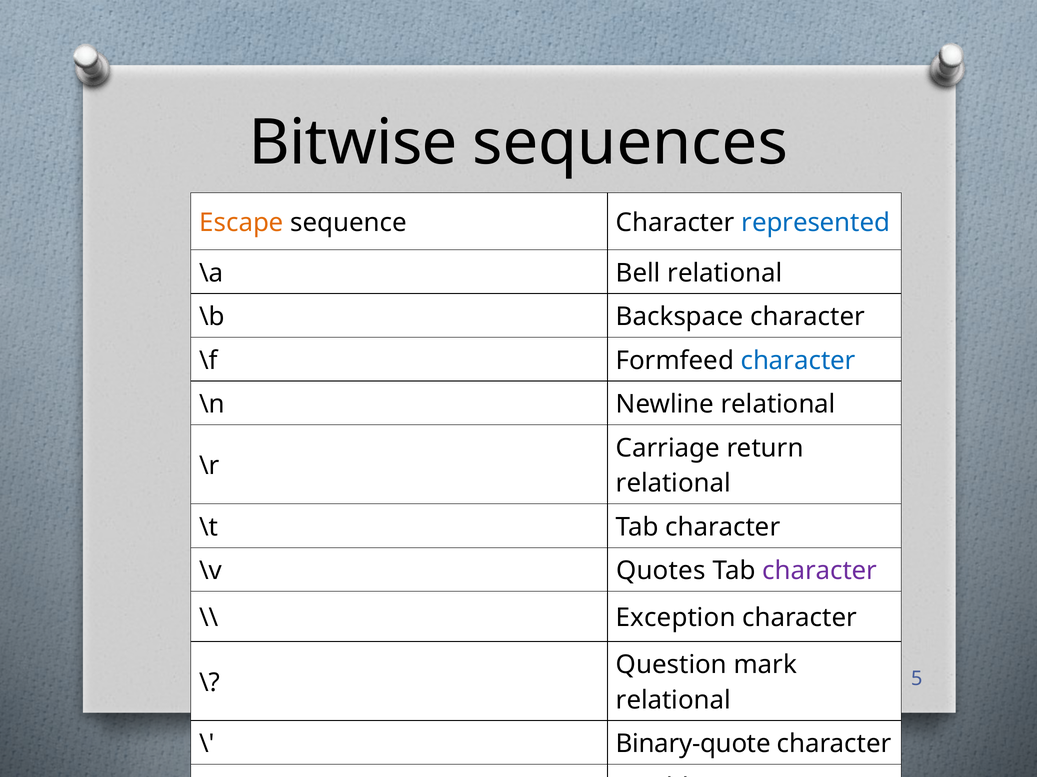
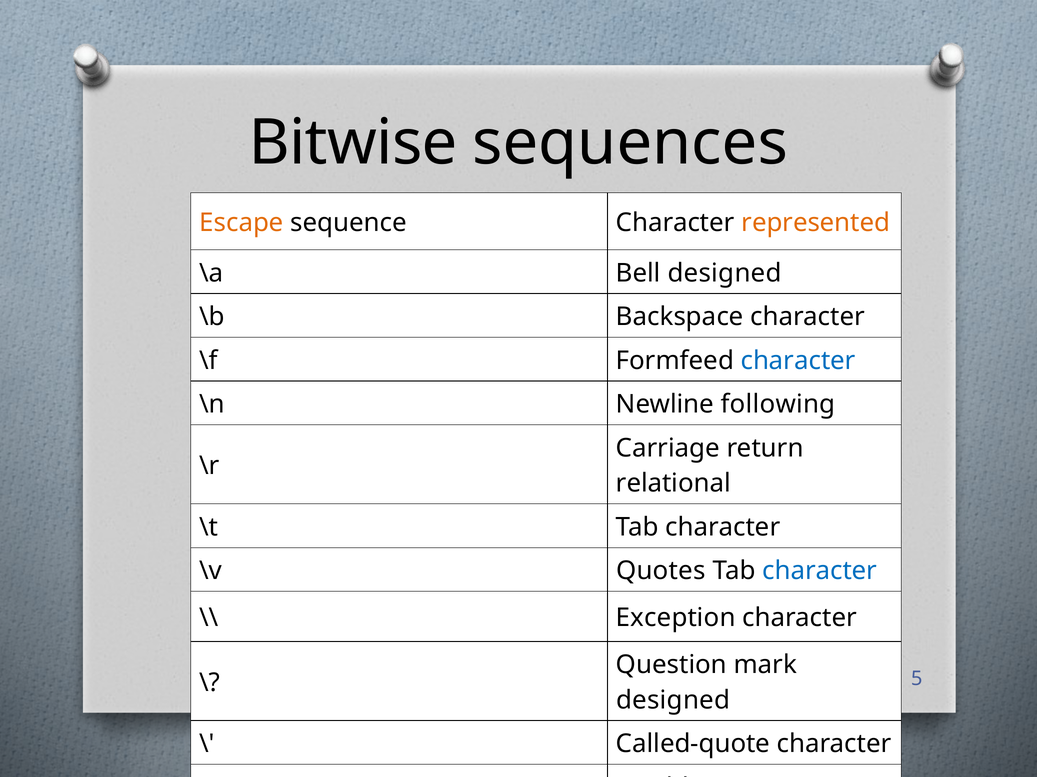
represented colour: blue -> orange (816, 223)
Bell relational: relational -> designed (725, 273)
Newline relational: relational -> following (778, 405)
character colour: purple -> blue (820, 571)
relational: relational -> designed (673, 701)
Binary-quote: Binary-quote -> Called-quote (693, 745)
